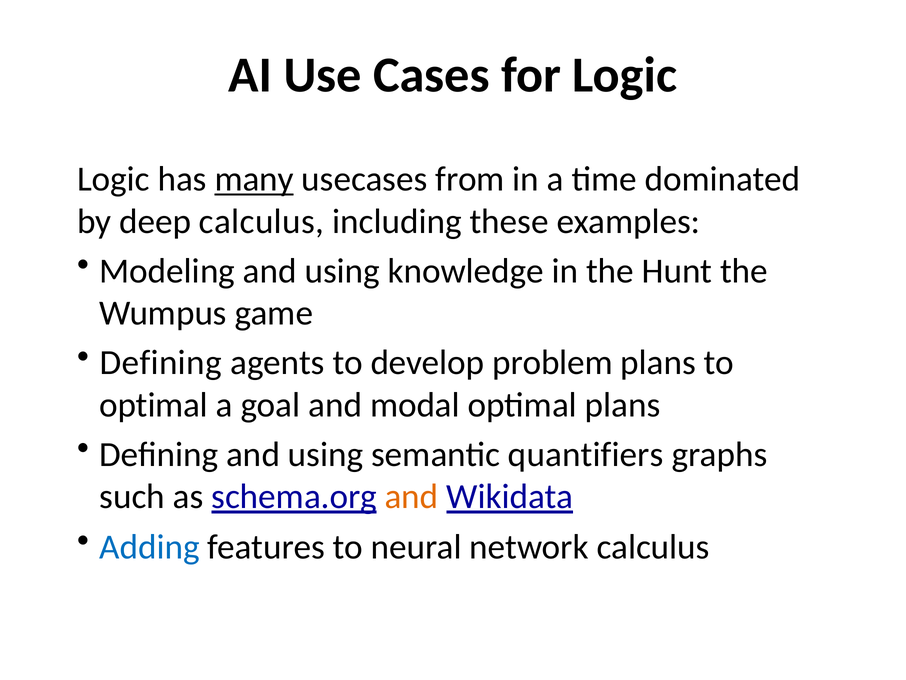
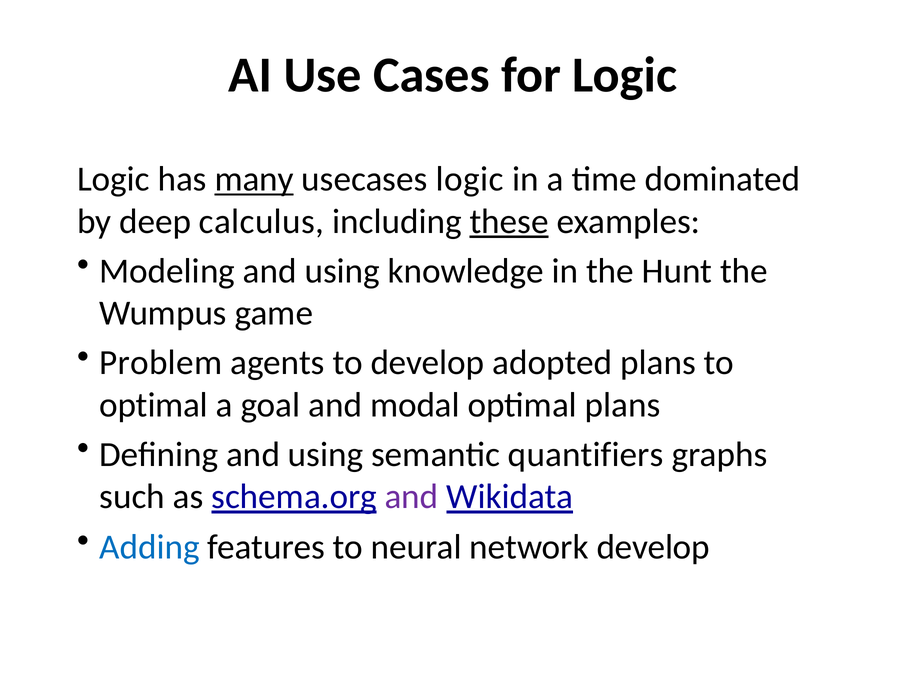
usecases from: from -> logic (470, 179)
these underline: none -> present (509, 221)
Defining: Defining -> Problem (161, 362)
problem: problem -> adopted (552, 362)
and colour: orange -> purple (412, 496)
network calculus: calculus -> develop (653, 547)
